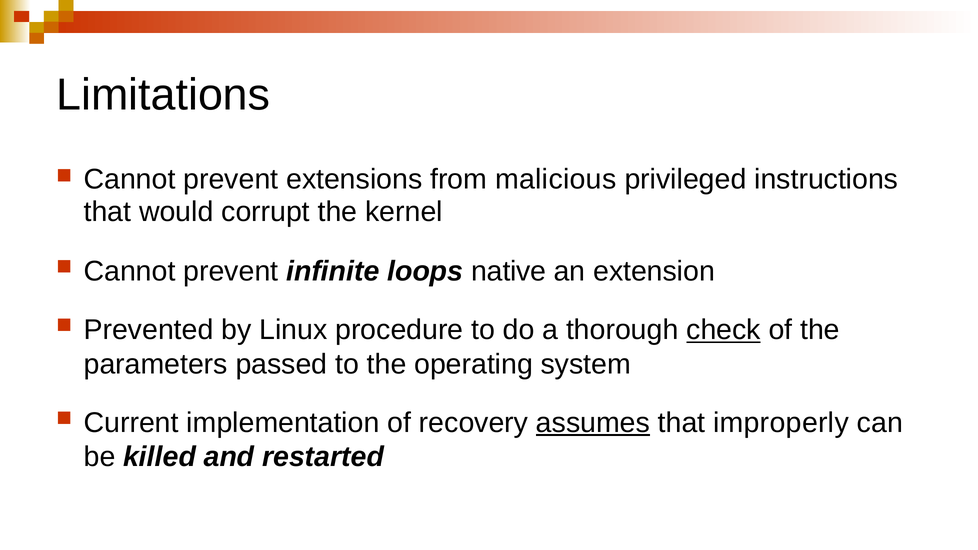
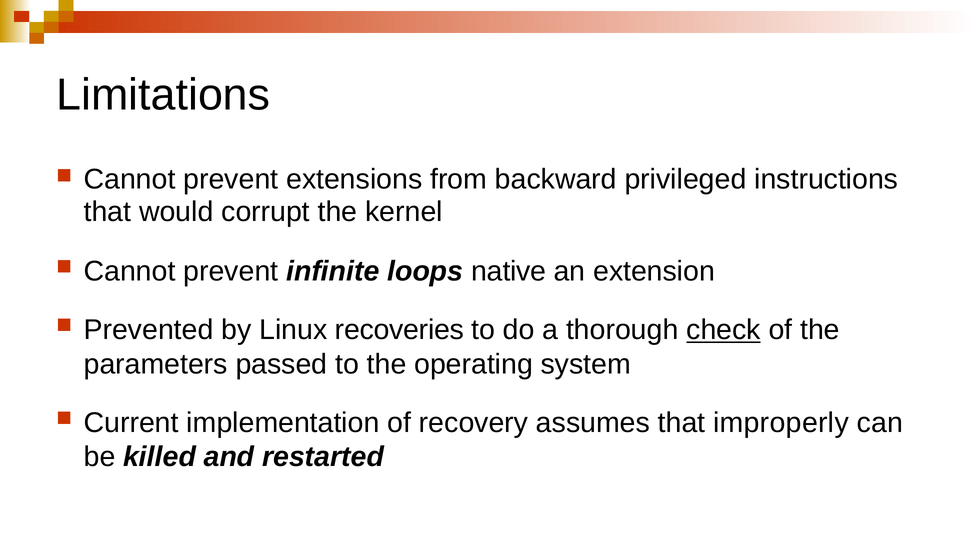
malicious: malicious -> backward (556, 179)
procedure: procedure -> recoveries (399, 330)
assumes underline: present -> none (593, 423)
